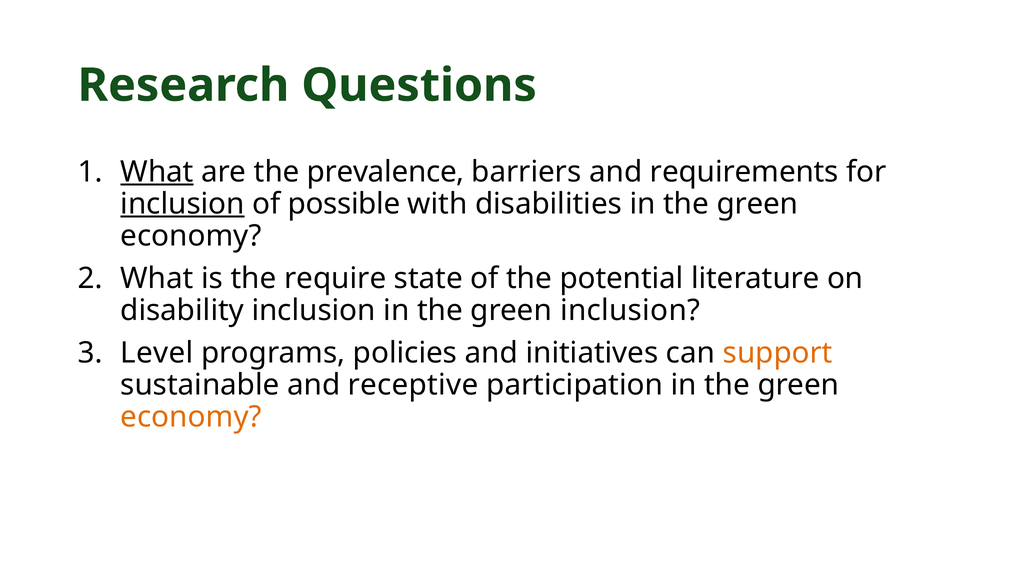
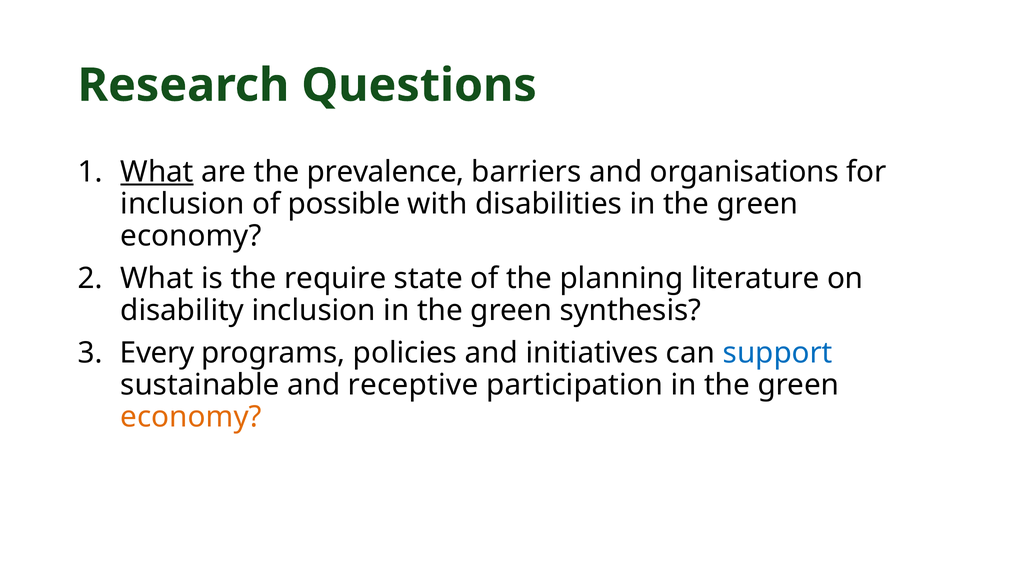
requirements: requirements -> organisations (744, 172)
inclusion underline: present -> none (183, 204)
potential: potential -> planning (622, 278)
green inclusion: inclusion -> synthesis (630, 310)
Level: Level -> Every (157, 353)
support colour: orange -> blue (778, 353)
